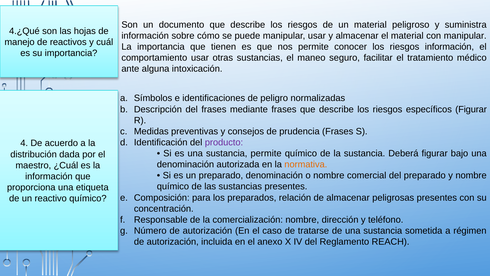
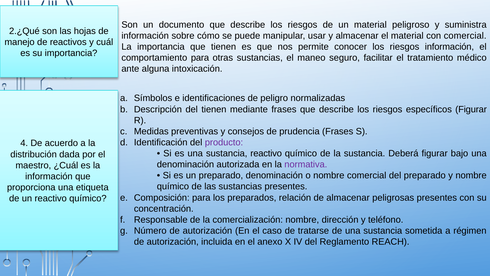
4.¿Qué: 4.¿Qué -> 2.¿Qué (24, 31)
con manipular: manipular -> comercial (465, 36)
comportamiento usar: usar -> para (200, 58)
del frases: frases -> tienen (214, 109)
sustancia permite: permite -> reactivo (266, 153)
normativa colour: orange -> purple (306, 164)
